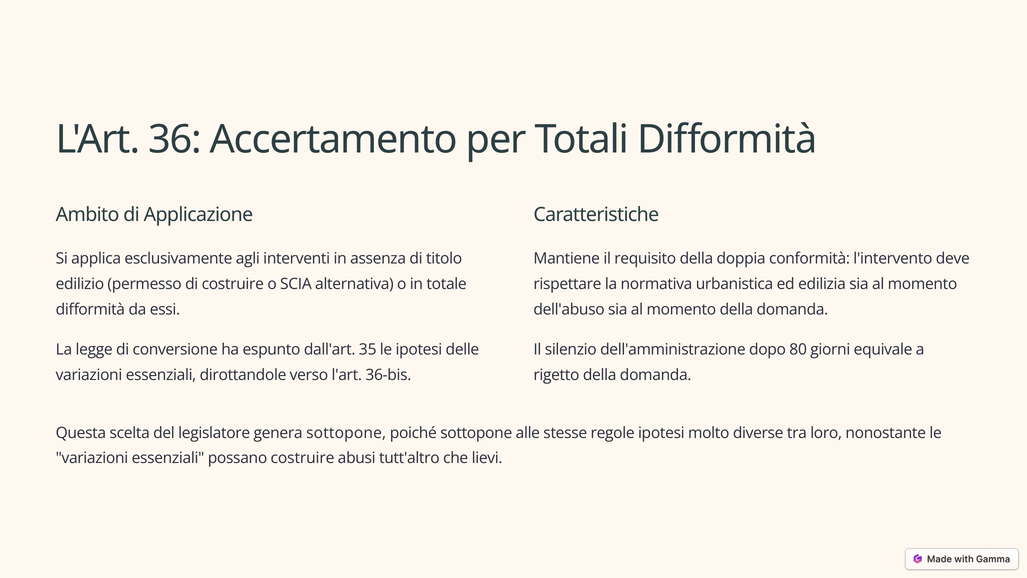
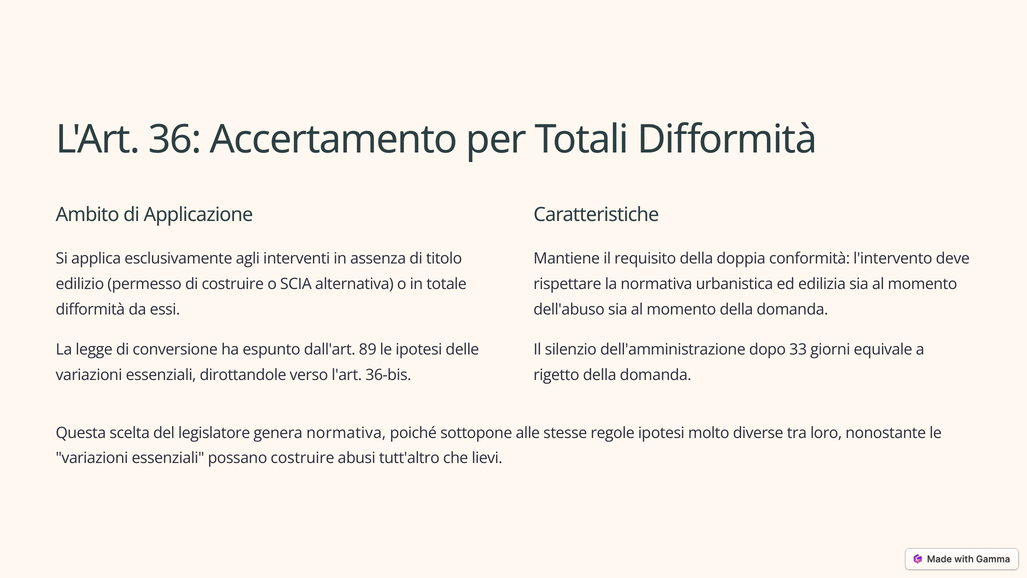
35: 35 -> 89 (368, 349)
80: 80 -> 33 (798, 349)
genera sottopone: sottopone -> normativa (346, 433)
